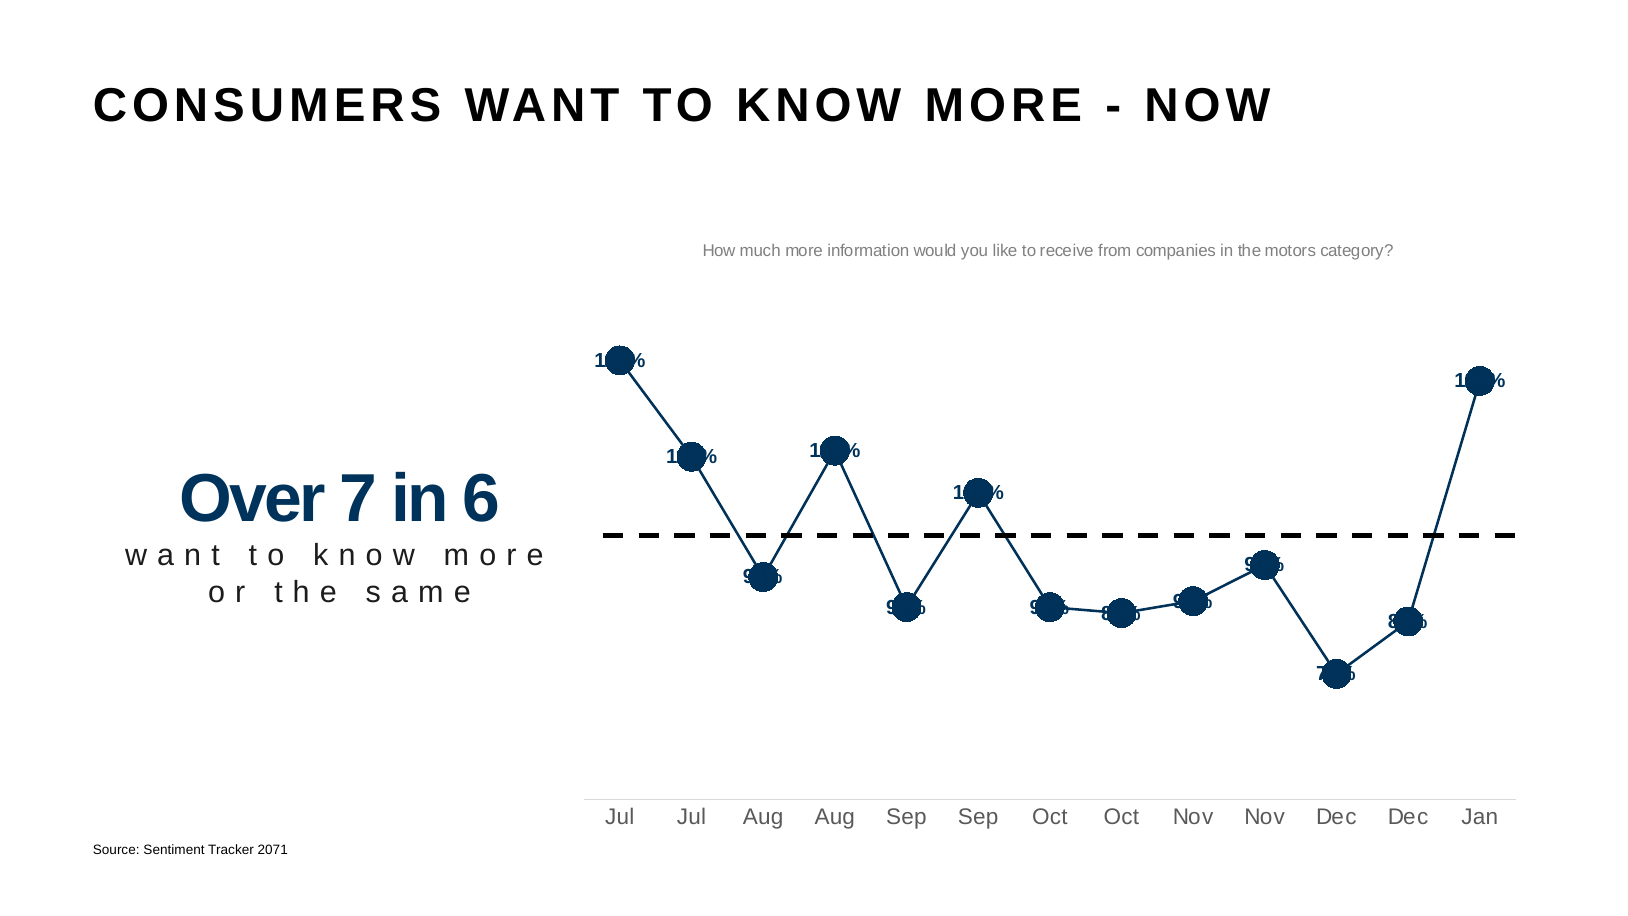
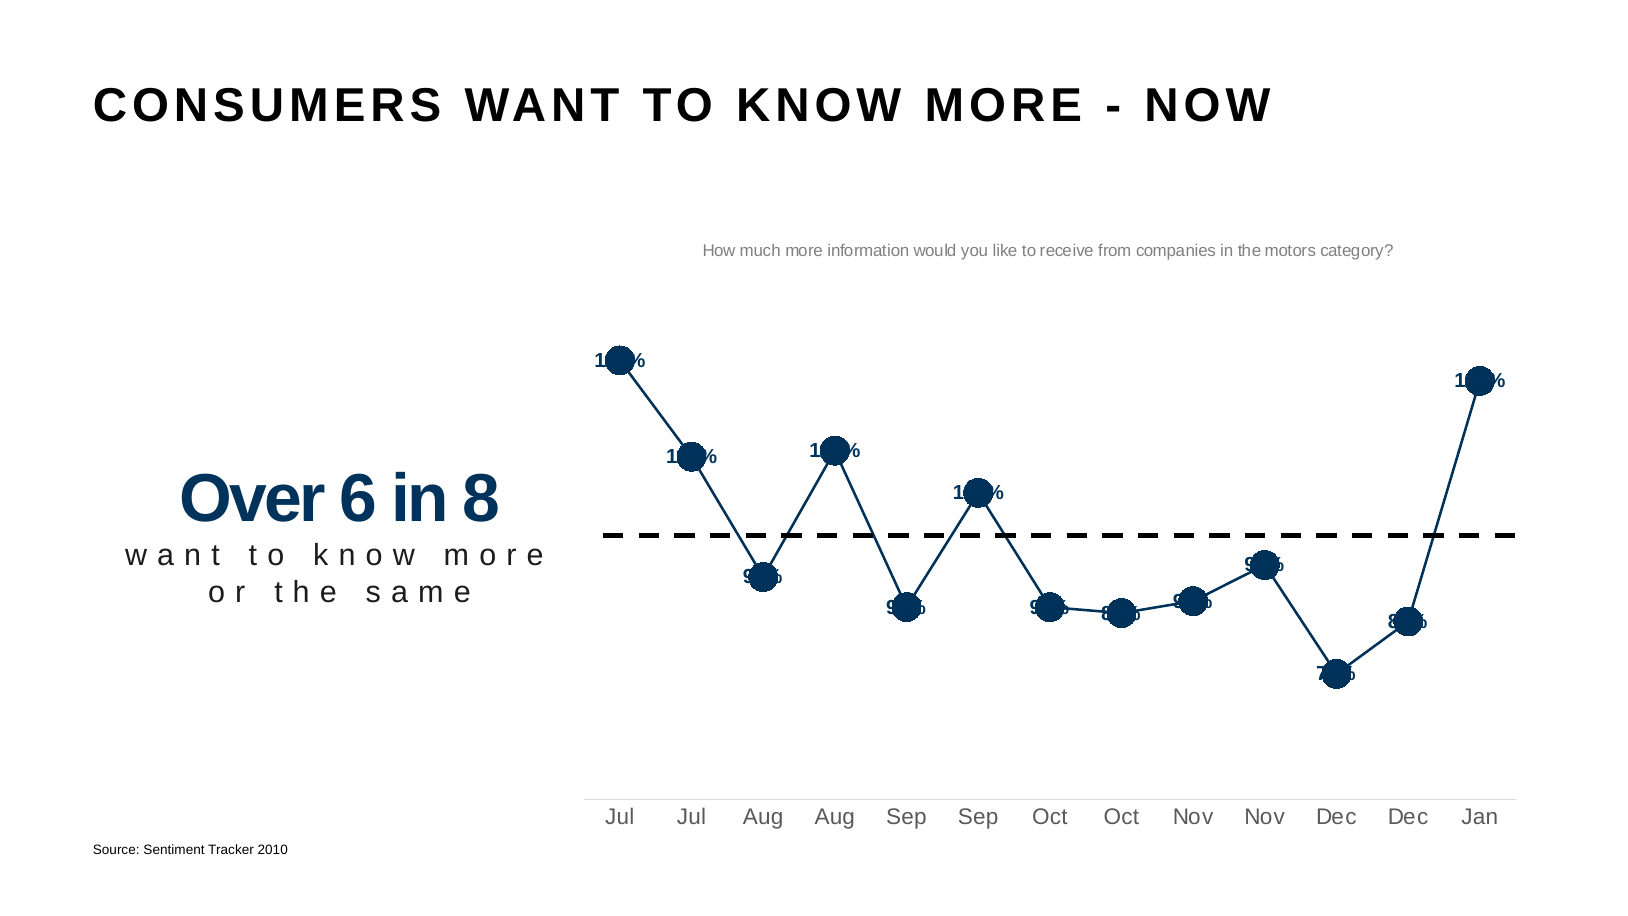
7: 7 -> 6 (359, 499)
6: 6 -> 8 (481, 499)
2071: 2071 -> 2010 (273, 850)
